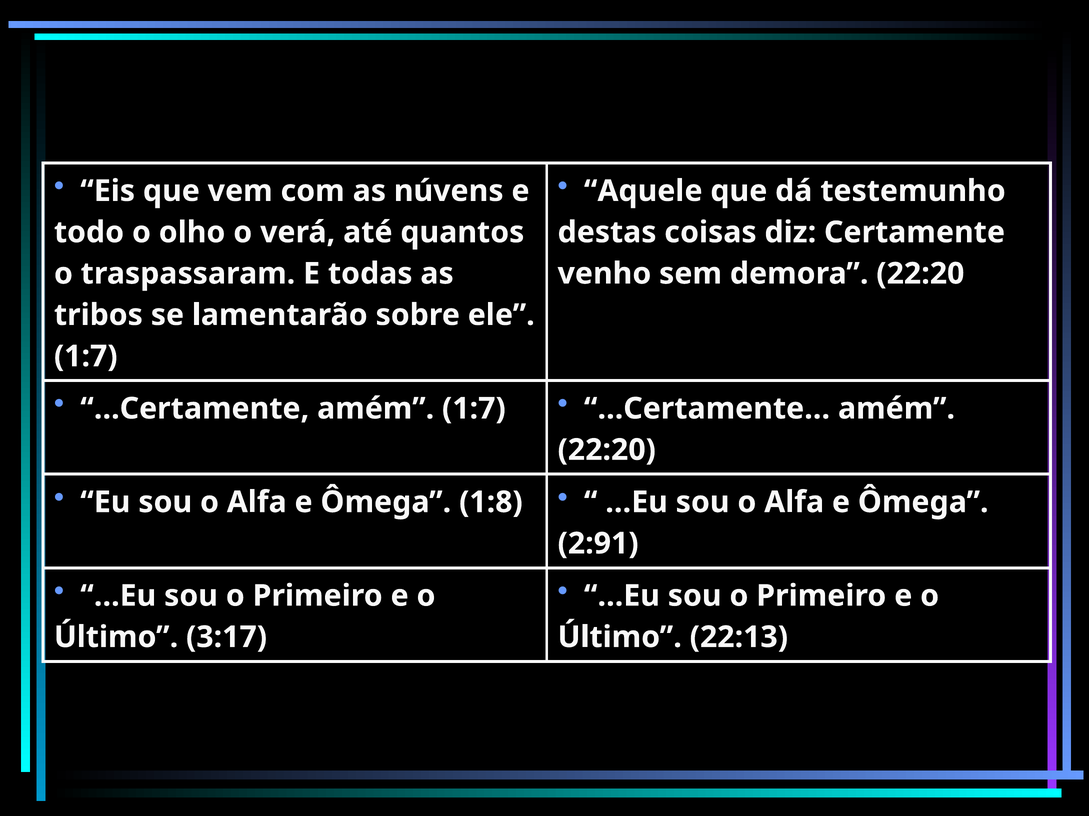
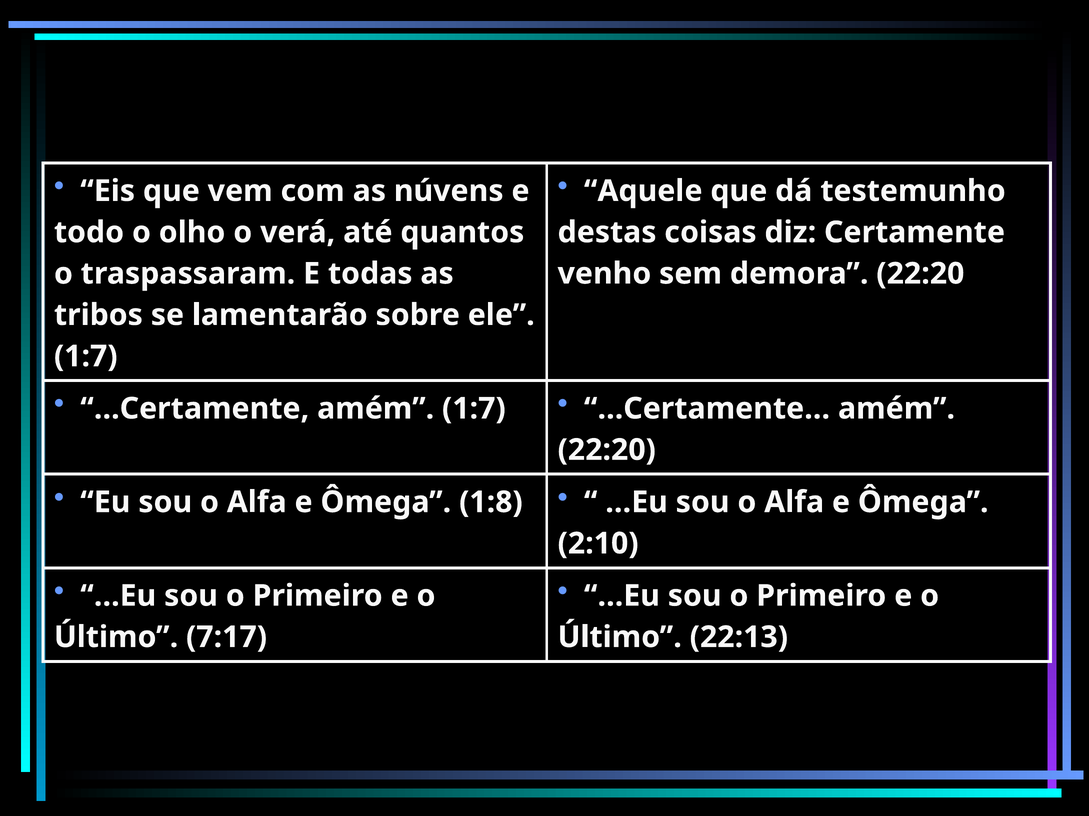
2:91: 2:91 -> 2:10 (598, 544)
3:17: 3:17 -> 7:17 (227, 638)
